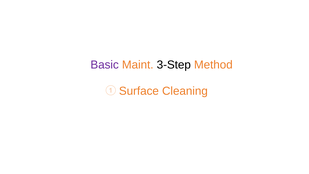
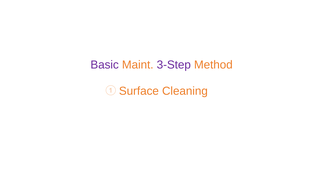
3-Step colour: black -> purple (174, 65)
